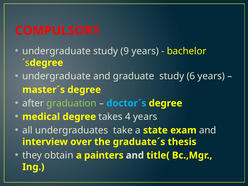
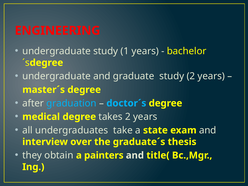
COMPULSORY: COMPULSORY -> ENGINEERING (57, 31)
9: 9 -> 1 (125, 51)
study 6: 6 -> 2 (191, 76)
graduation colour: light green -> light blue (71, 103)
takes 4: 4 -> 2 (128, 117)
